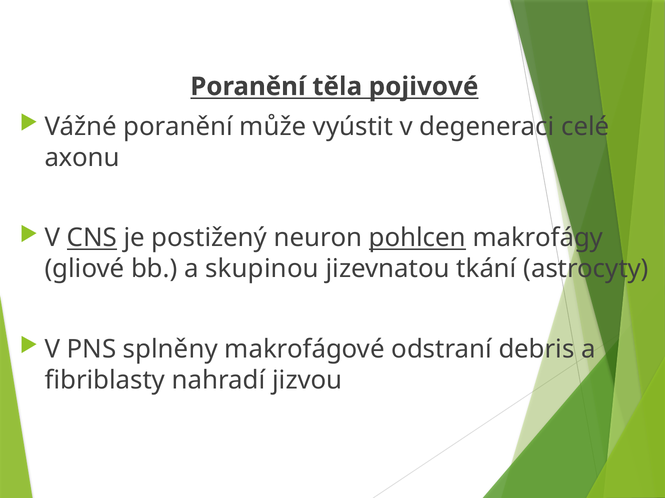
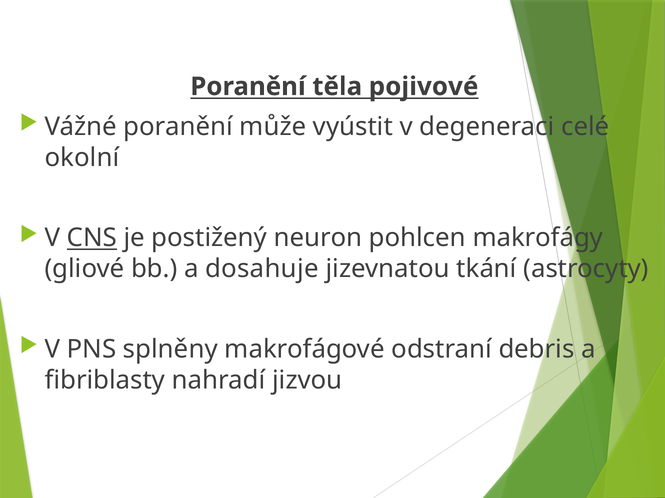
axonu: axonu -> okolní (82, 158)
pohlcen underline: present -> none (417, 238)
skupinou: skupinou -> dosahuje (262, 269)
